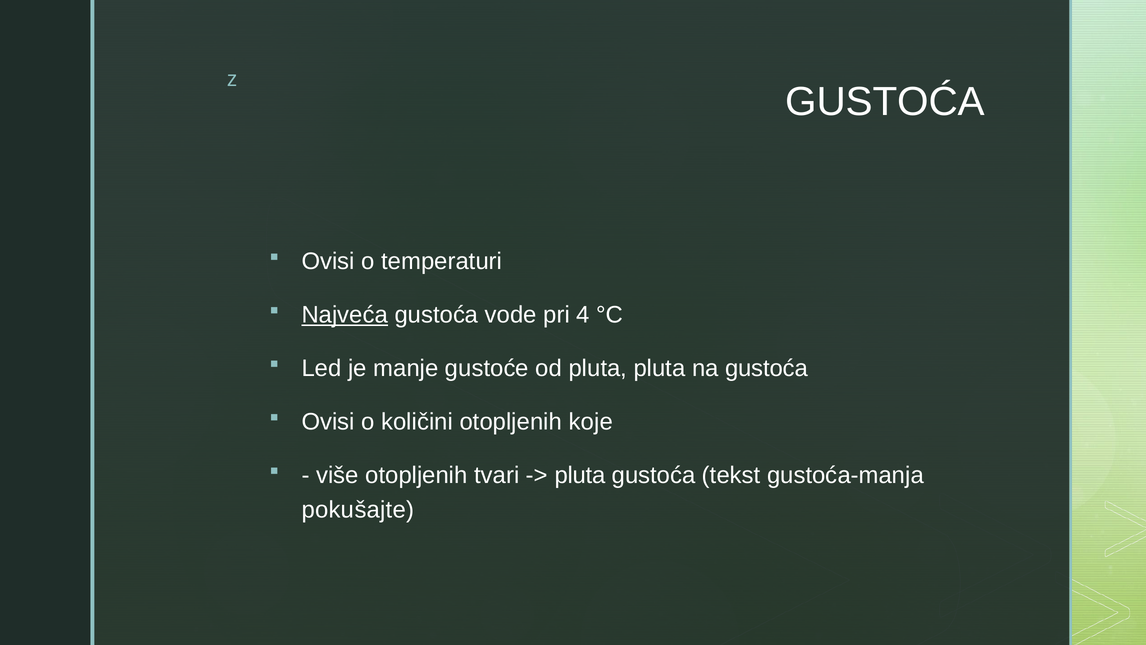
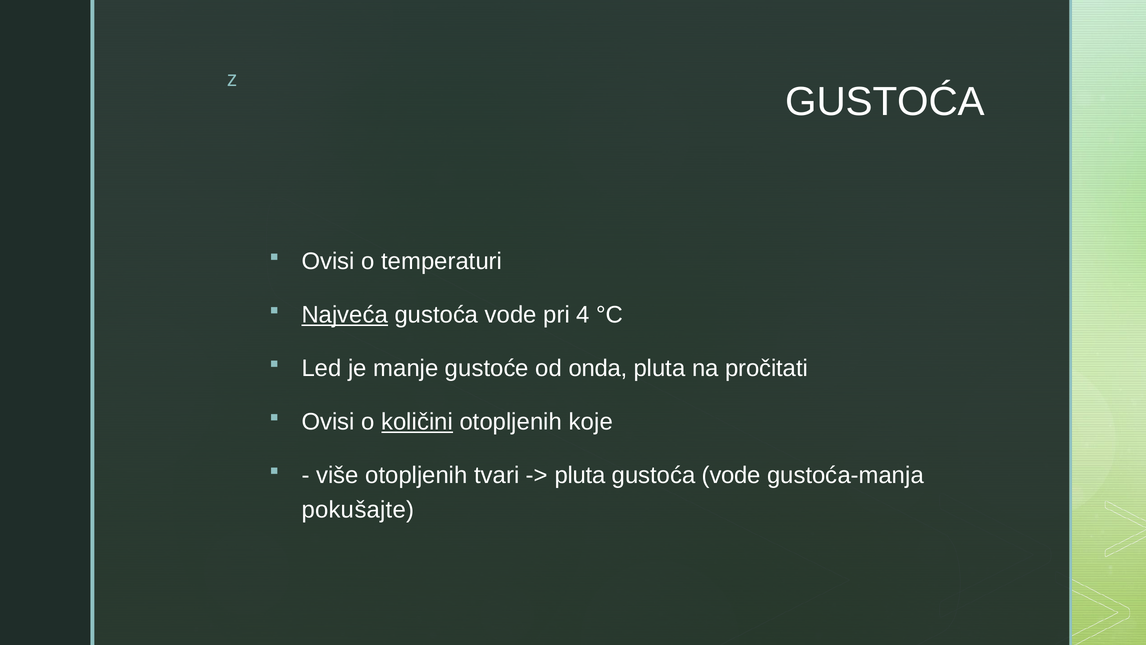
od pluta: pluta -> onda (598, 368)
na gustoća: gustoća -> pročitati (767, 368)
količini underline: none -> present (417, 422)
tekst: tekst -> vode (731, 475)
